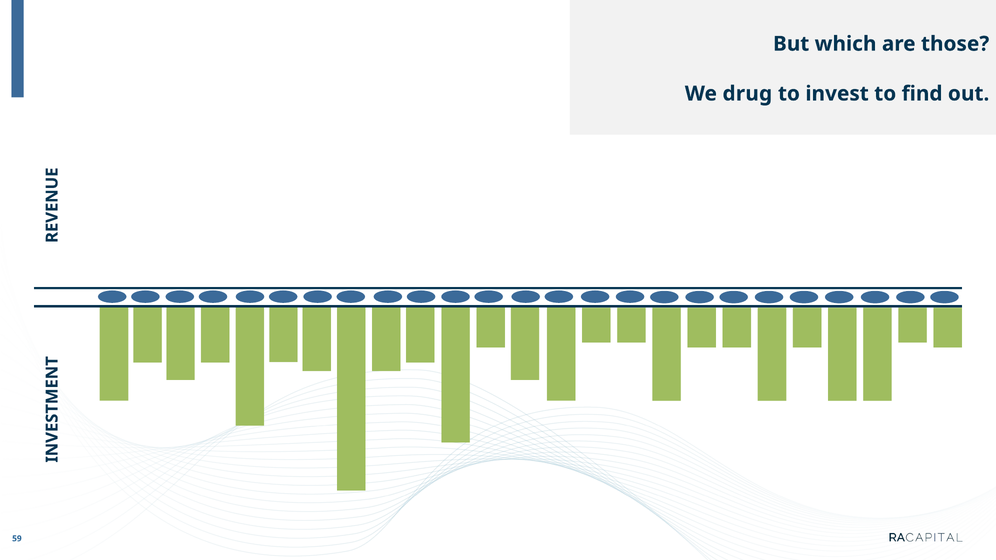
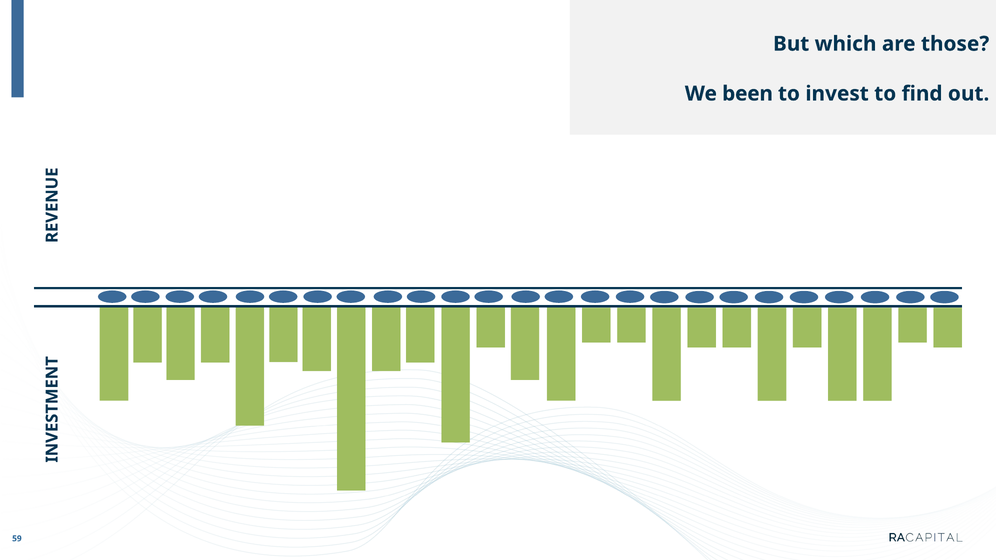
drug: drug -> been (748, 94)
